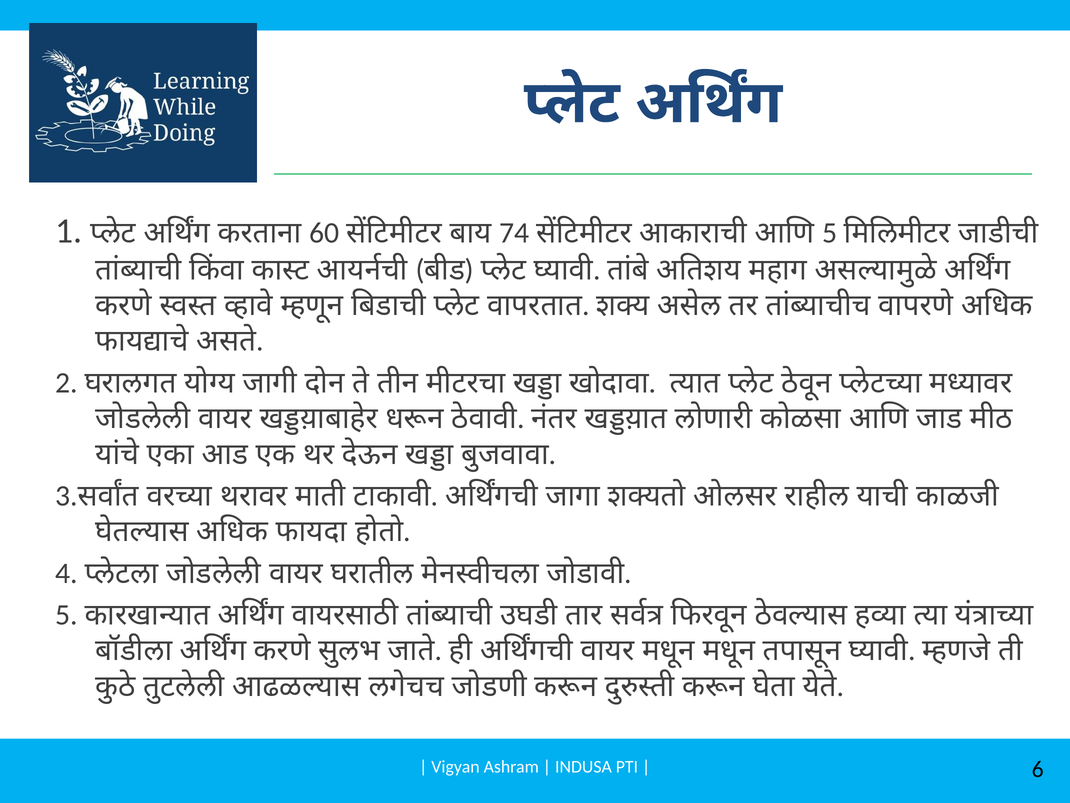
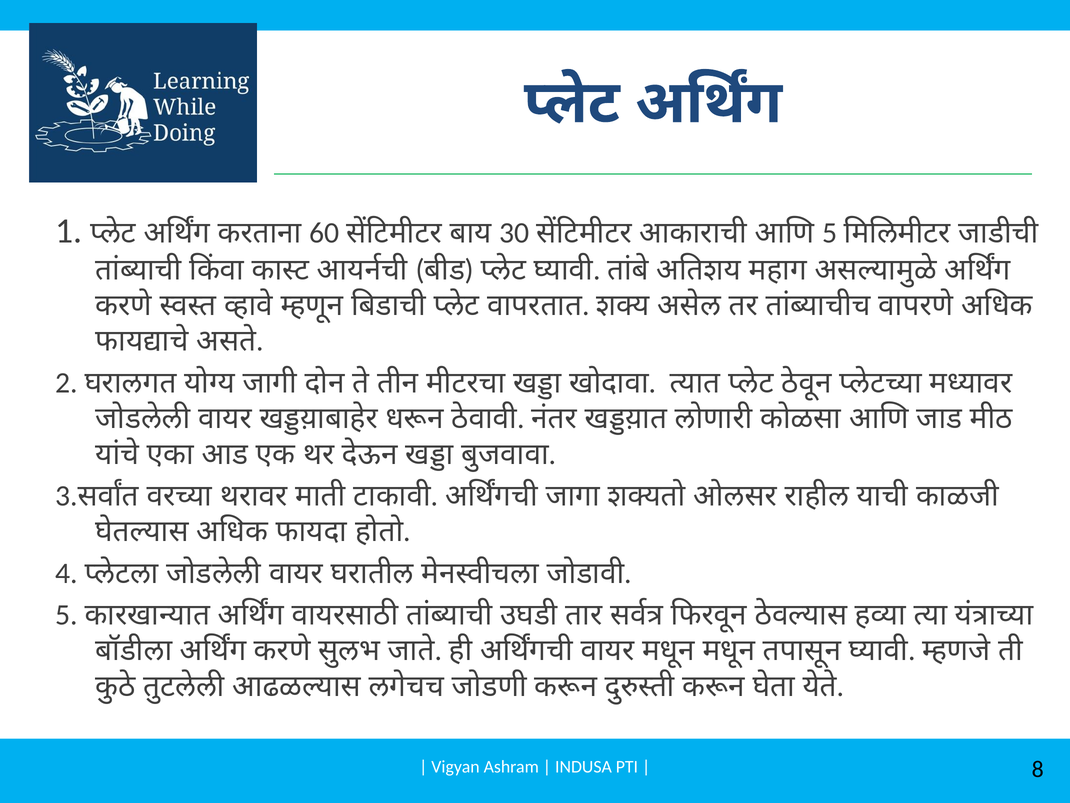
74: 74 -> 30 (514, 233)
6: 6 -> 8 (1038, 769)
